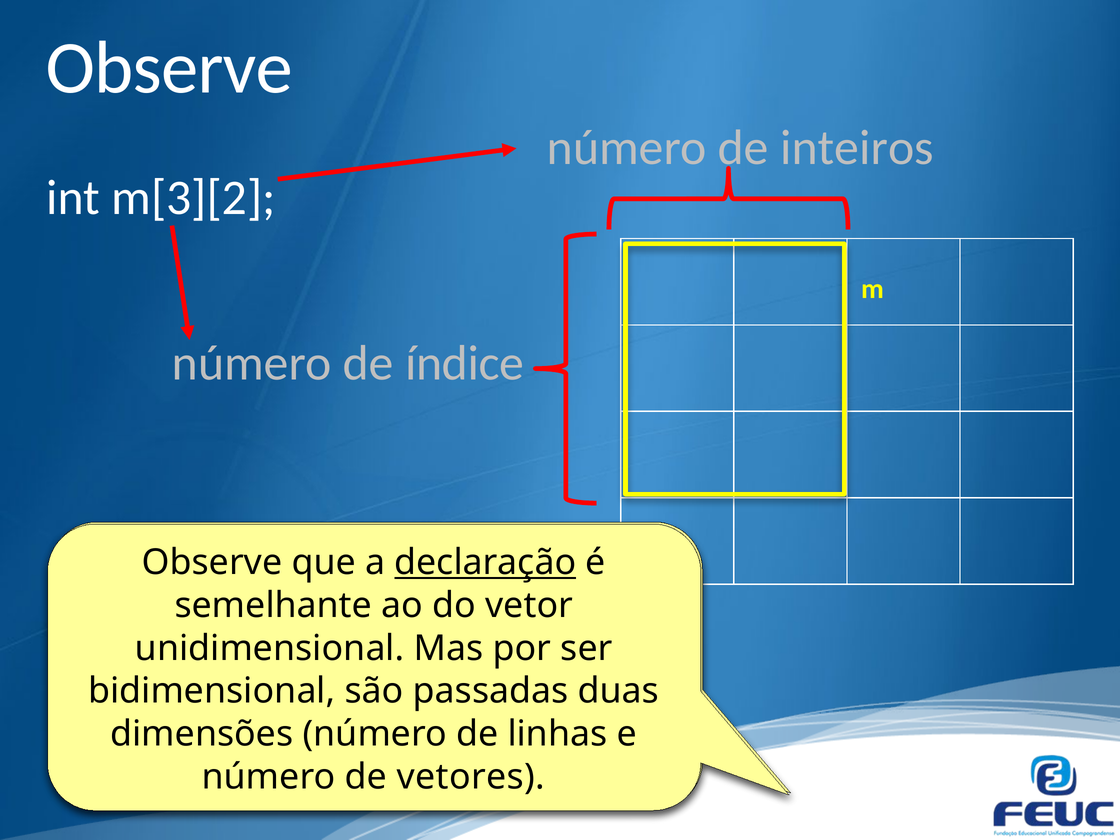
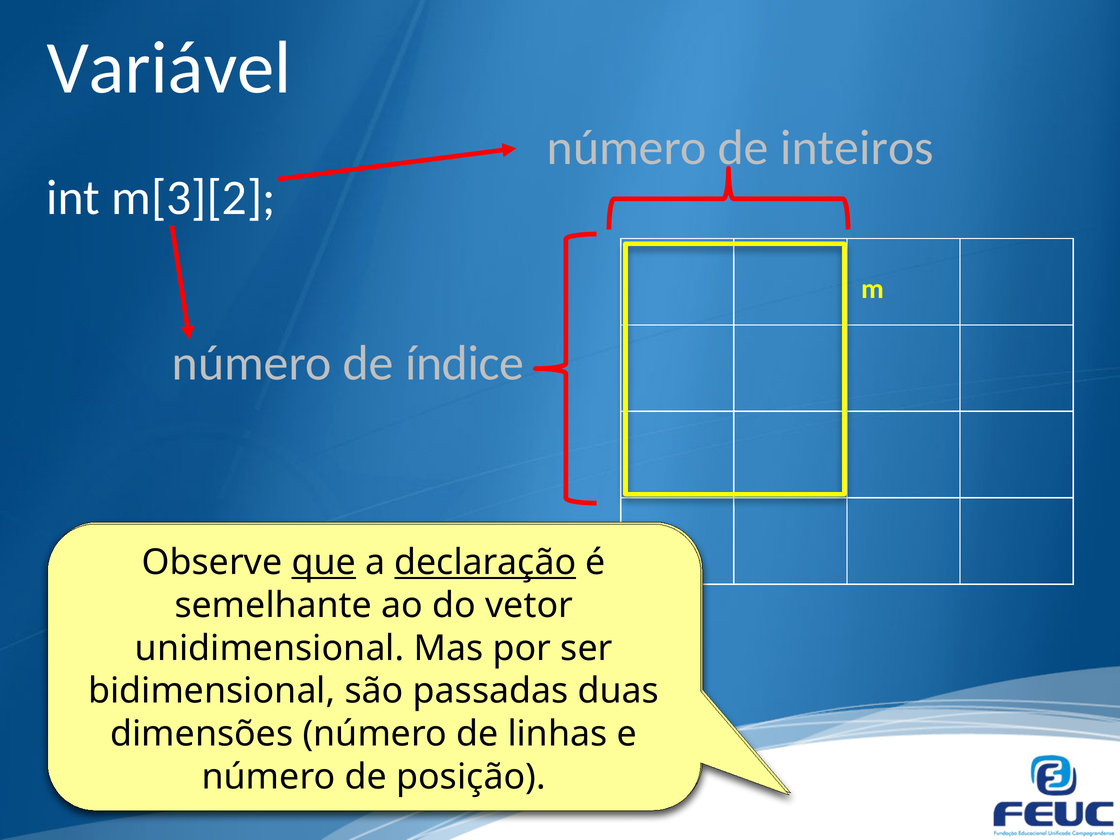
Observe: Observe -> Variável (169, 68)
que underline: none -> present (324, 562)
de vetores: vetores -> posição (471, 777)
